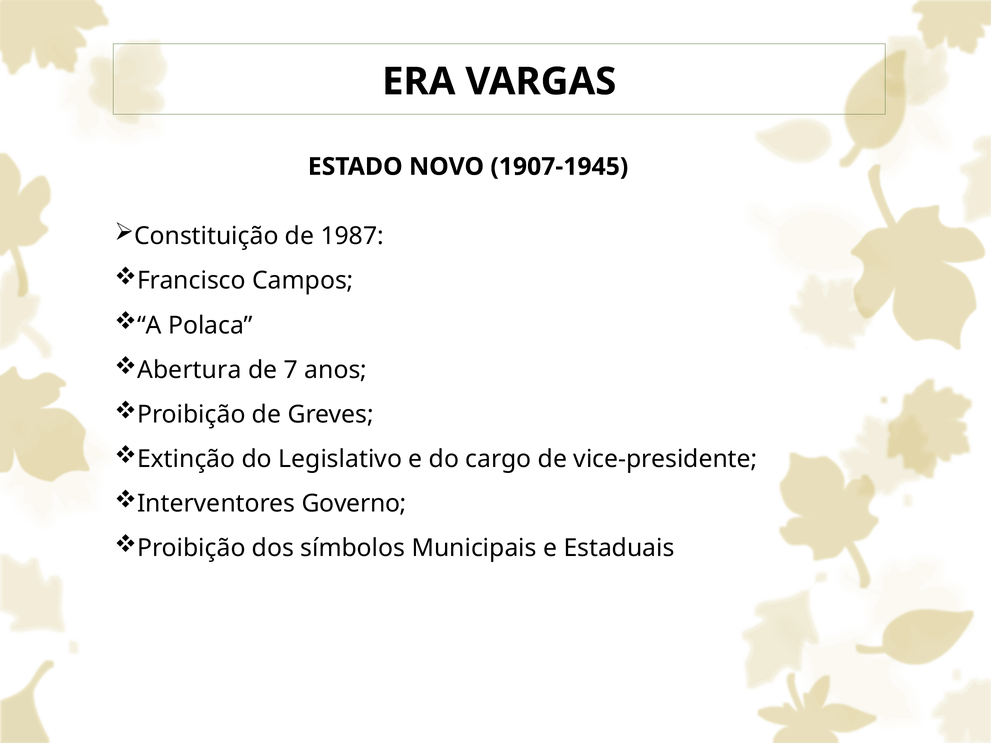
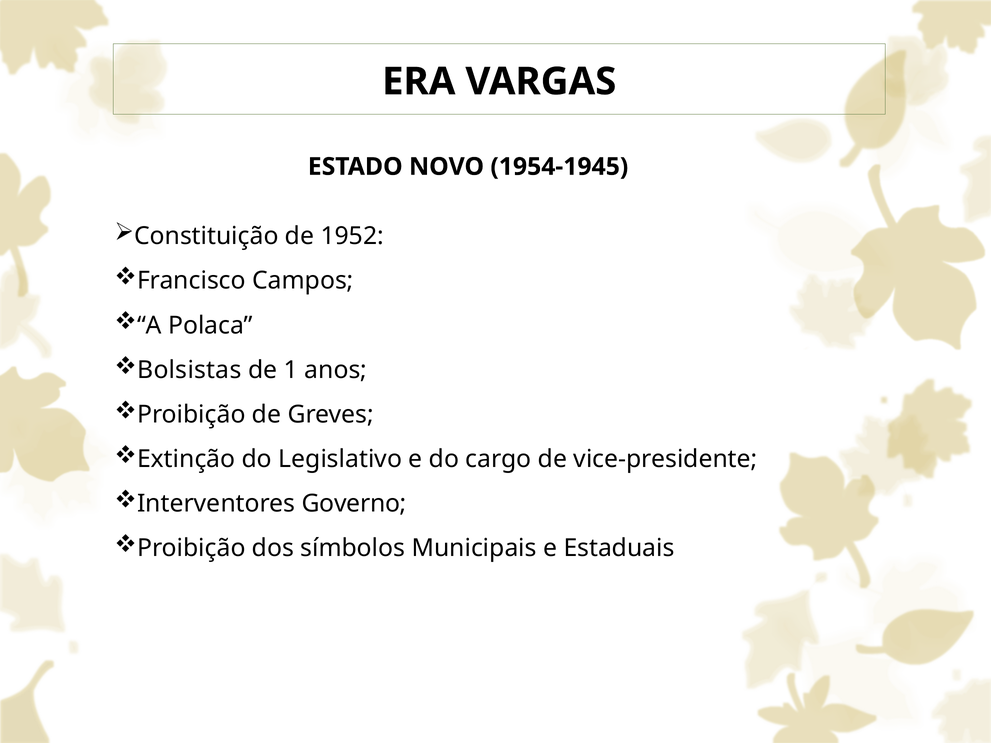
1907-1945: 1907-1945 -> 1954-1945 (559, 167)
1987: 1987 -> 1952 (352, 236)
Abertura: Abertura -> Bolsistas (189, 370)
7: 7 -> 1 (291, 370)
